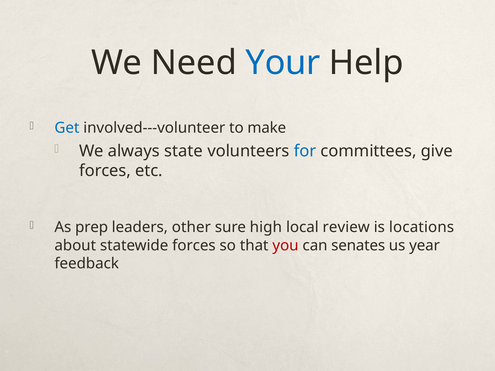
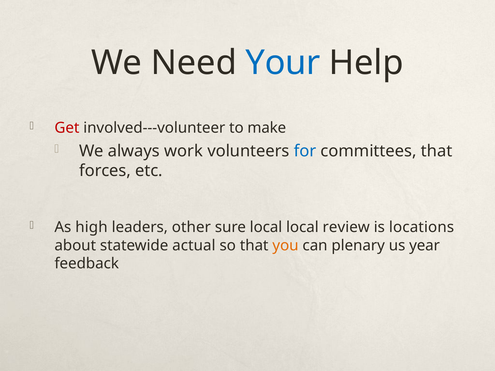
Get colour: blue -> red (67, 128)
state: state -> work (184, 151)
committees give: give -> that (437, 151)
prep: prep -> high (91, 227)
sure high: high -> local (266, 227)
statewide forces: forces -> actual (194, 246)
you colour: red -> orange (285, 246)
senates: senates -> plenary (358, 246)
